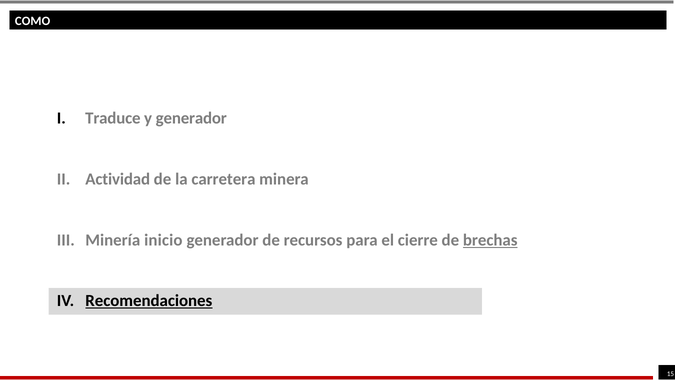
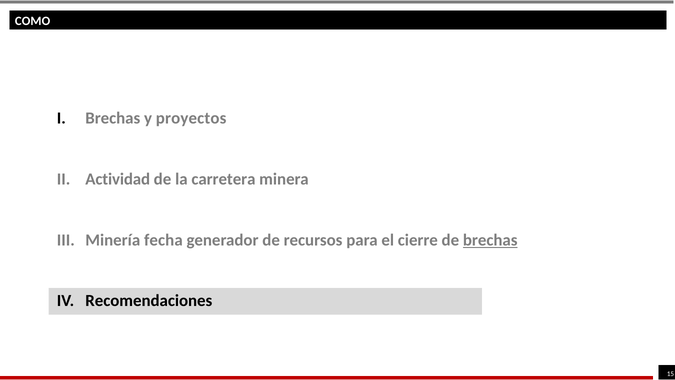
Traduce: Traduce -> Brechas (113, 118)
y generador: generador -> proyectos (191, 118)
inicio: inicio -> fecha (163, 240)
Recomendaciones underline: present -> none (149, 301)
